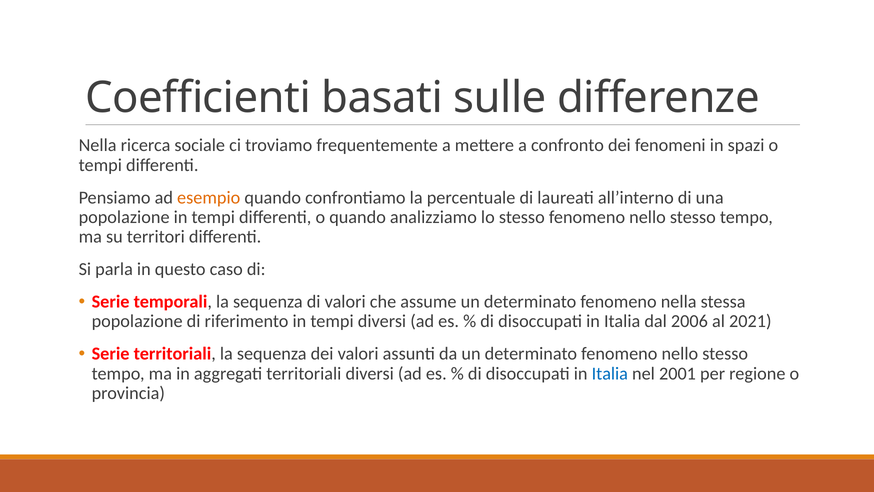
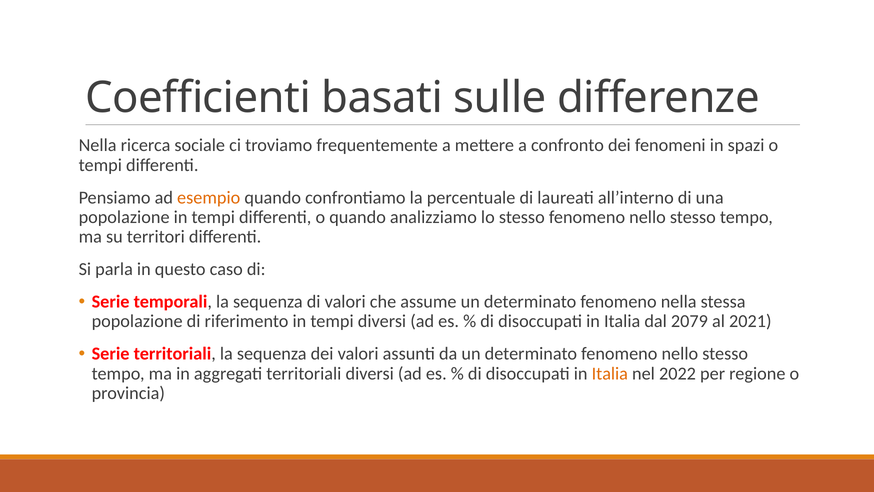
2006: 2006 -> 2079 (689, 321)
Italia colour: blue -> orange (610, 373)
2001: 2001 -> 2022 (677, 373)
